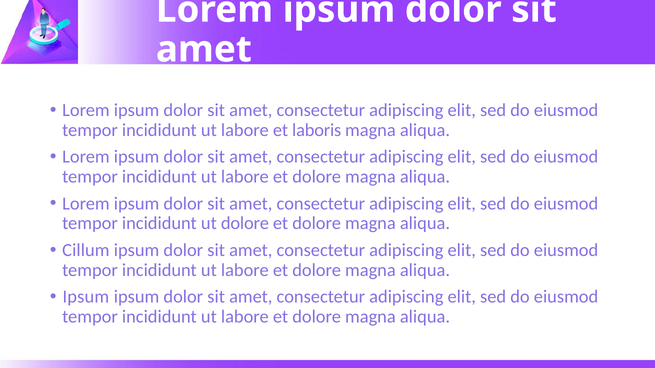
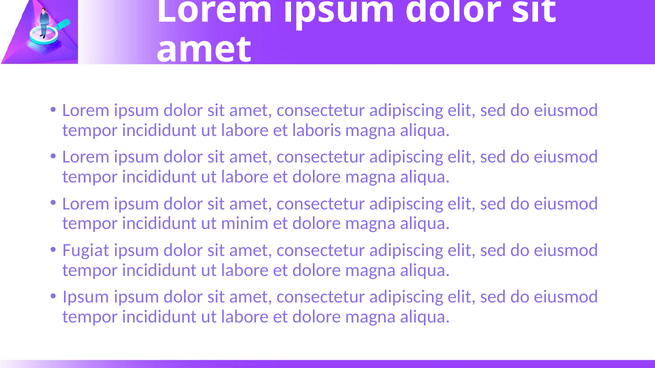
ut dolore: dolore -> minim (245, 224)
Cillum: Cillum -> Fugiat (86, 250)
